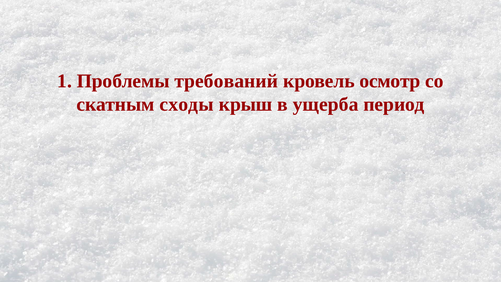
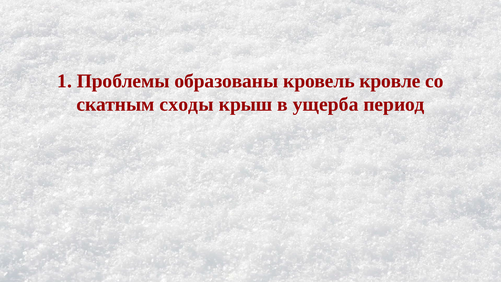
требований: требований -> образованы (226, 81)
осмотр: осмотр -> кровле (390, 81)
